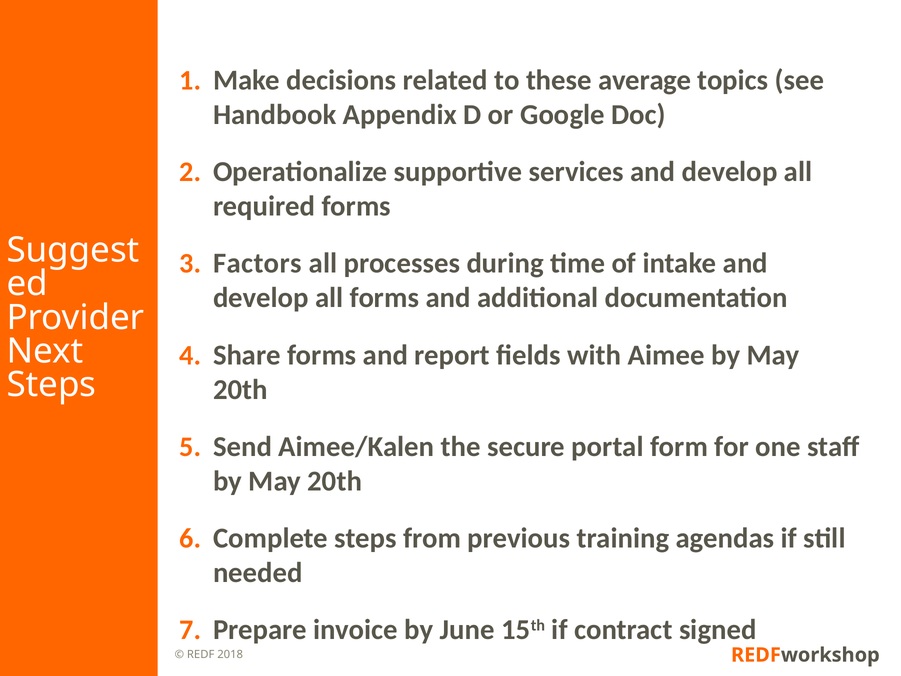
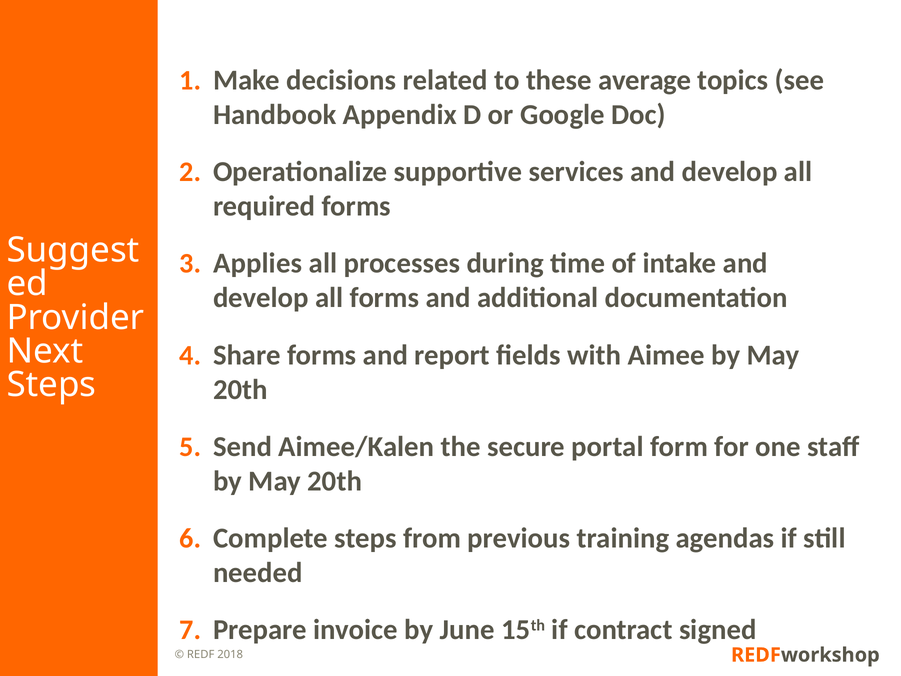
Factors: Factors -> Applies (258, 263)
